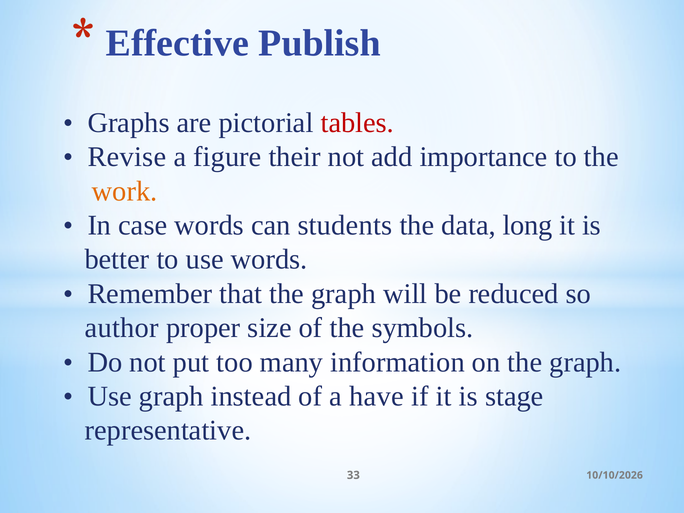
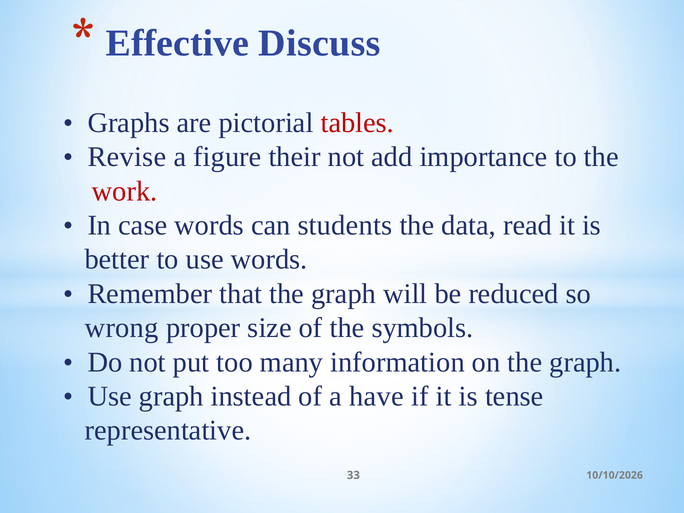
Publish: Publish -> Discuss (319, 43)
work colour: orange -> red (125, 191)
long: long -> read (528, 225)
author: author -> wrong (122, 328)
stage: stage -> tense (514, 396)
